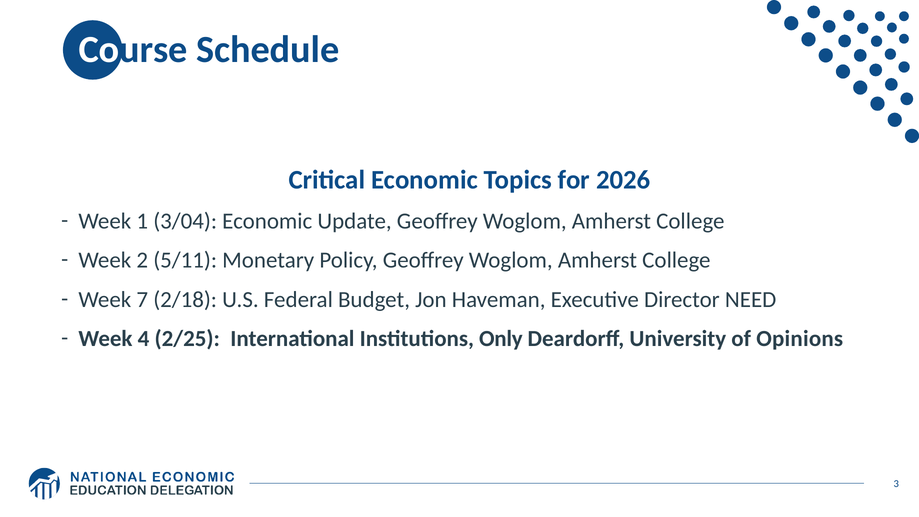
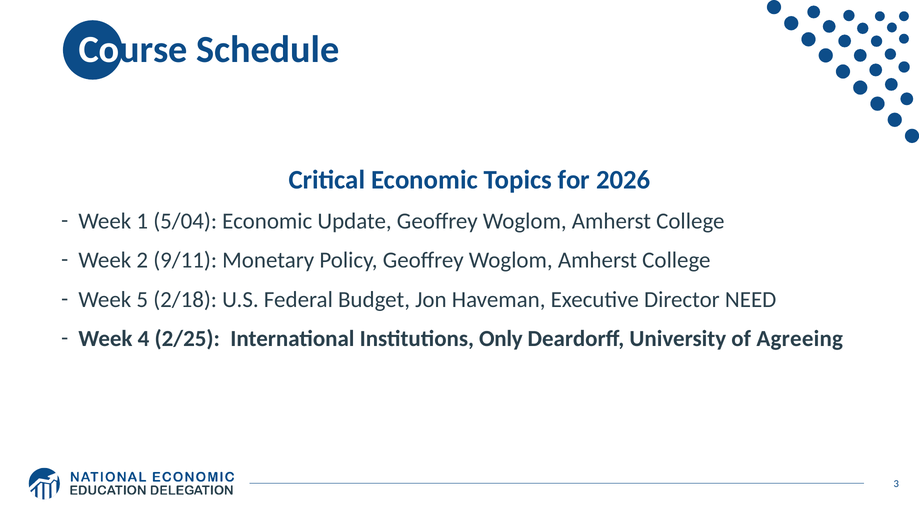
3/04: 3/04 -> 5/04 (185, 221)
5/11: 5/11 -> 9/11 (185, 260)
7: 7 -> 5 (142, 300)
Opinions: Opinions -> Agreeing (800, 339)
